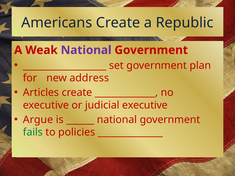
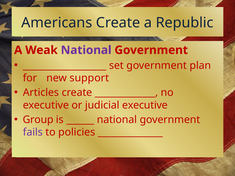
address: address -> support (89, 78)
Argue: Argue -> Group (38, 120)
fails colour: green -> purple (33, 132)
